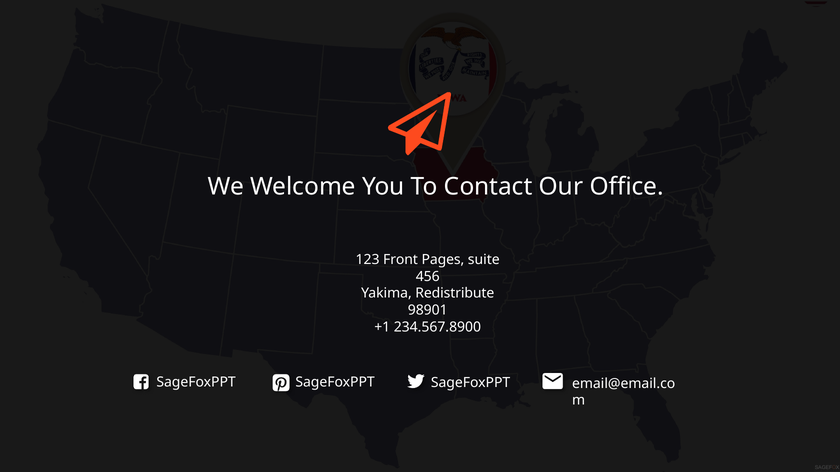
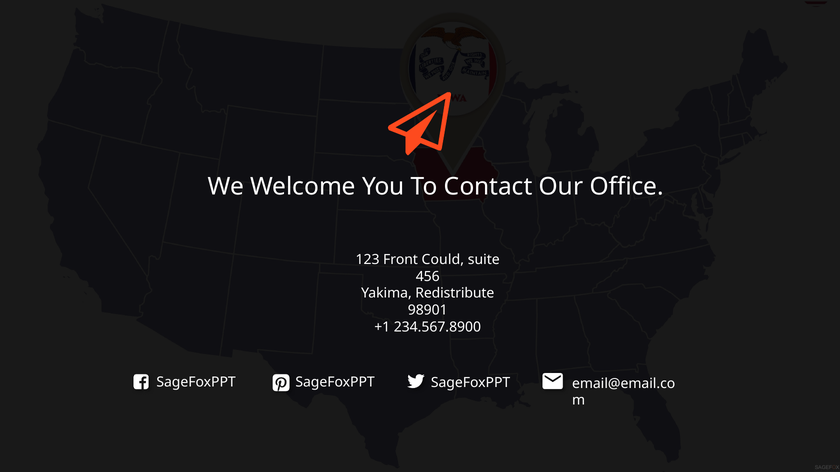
Pages: Pages -> Could (443, 260)
